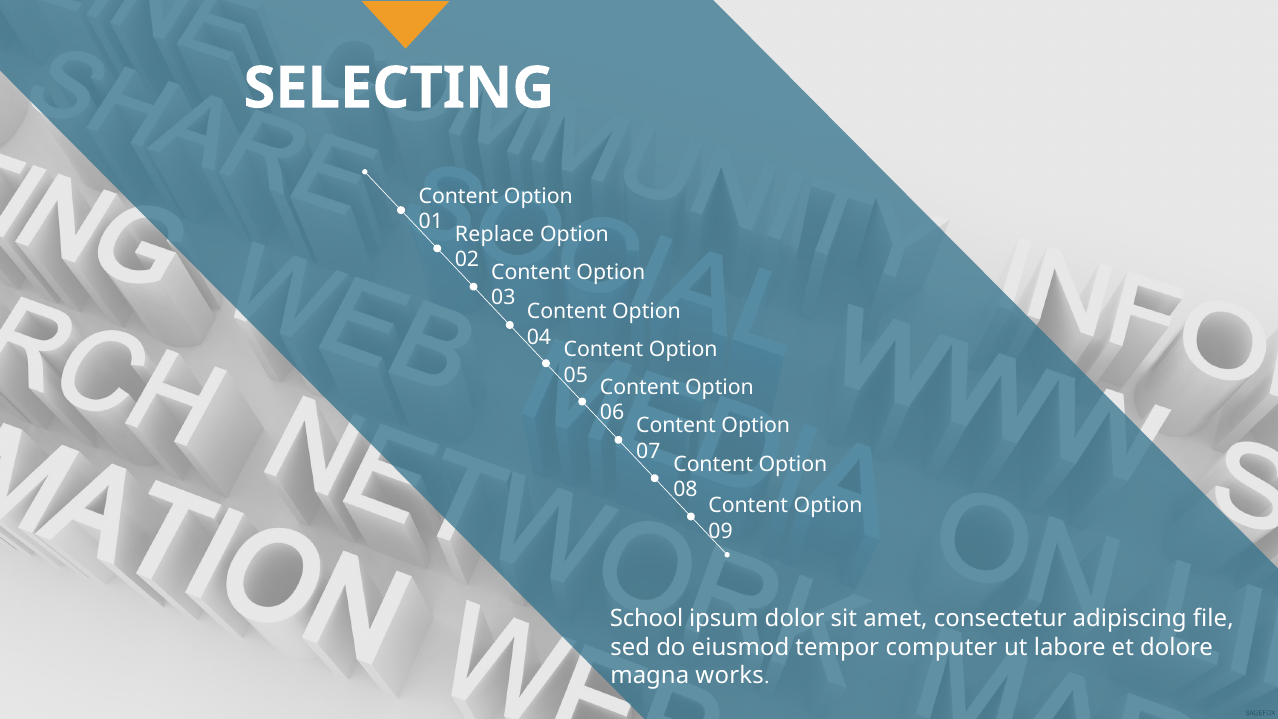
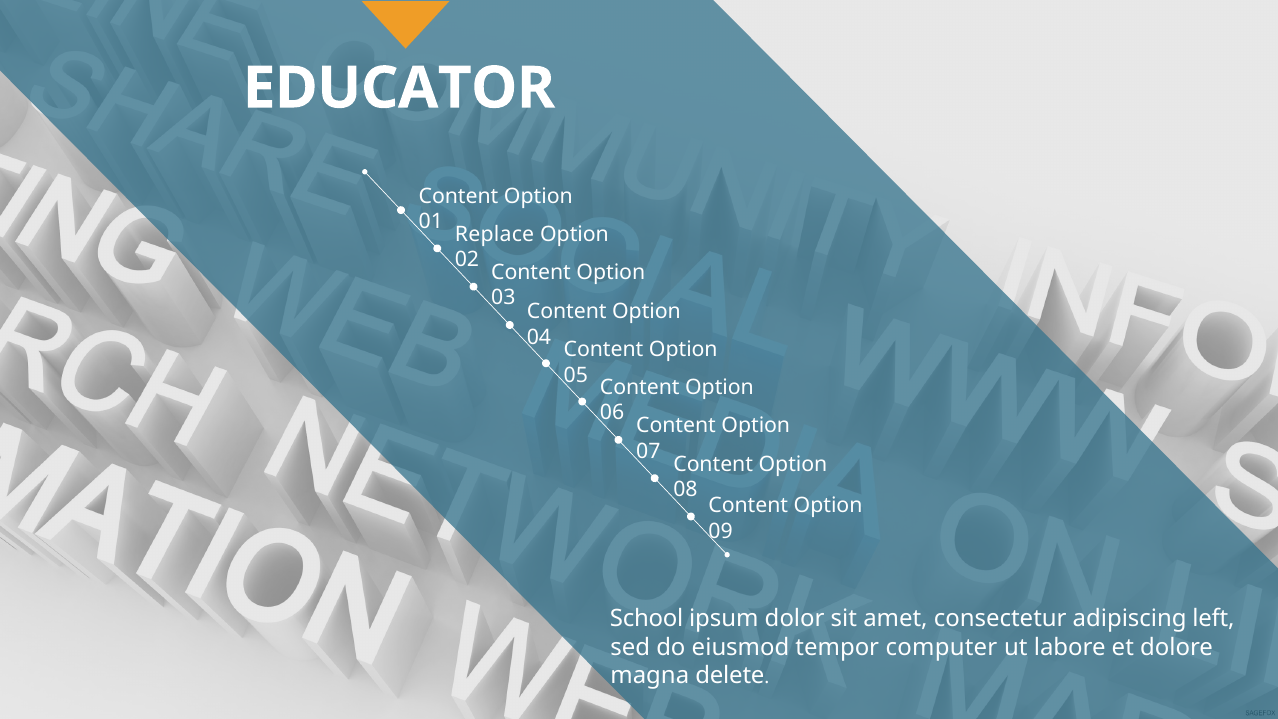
SELECTING: SELECTING -> EDUCATOR (399, 88)
file: file -> left (1213, 618)
works: works -> delete (730, 676)
